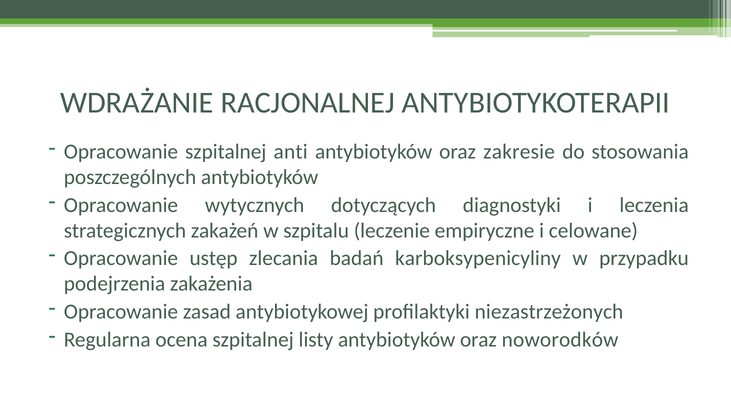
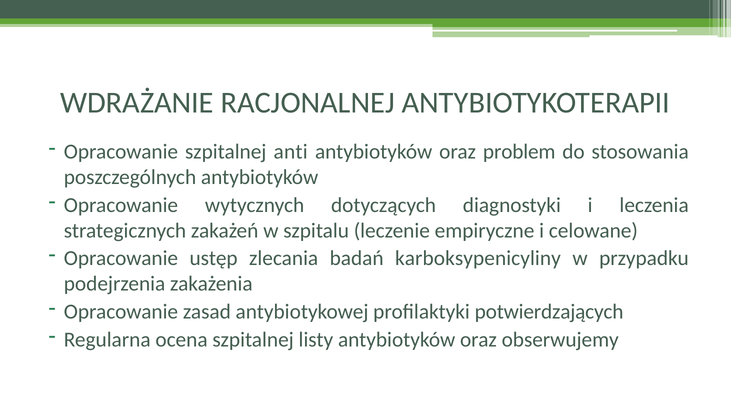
zakresie: zakresie -> problem (519, 152)
niezastrzeżonych: niezastrzeżonych -> potwierdzających (549, 312)
noworodków: noworodków -> obserwujemy (560, 340)
